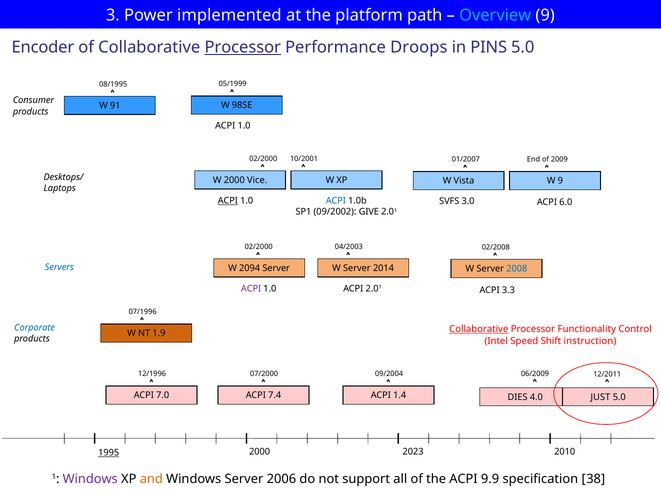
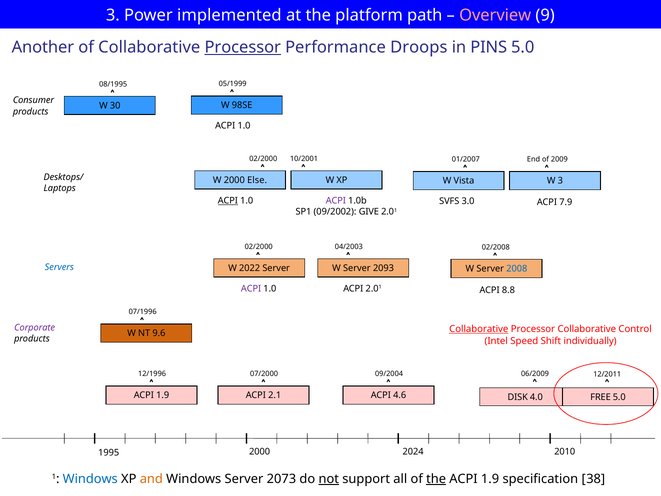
Overview colour: light blue -> pink (495, 15)
Encoder: Encoder -> Another (43, 47)
91: 91 -> 30 (115, 106)
Vice: Vice -> Else (257, 180)
W 9: 9 -> 3 (560, 181)
ACPI colour: blue -> purple (336, 201)
6.0: 6.0 -> 7.9 (566, 202)
2094: 2094 -> 2022 (250, 268)
2014: 2014 -> 2093 (383, 268)
3.3: 3.3 -> 8.8 (508, 290)
Corporate colour: blue -> purple (35, 328)
Processor Functionality: Functionality -> Collaborative (587, 329)
1.9: 1.9 -> 9.6 (159, 333)
instruction: instruction -> individually (590, 341)
7.0: 7.0 -> 1.9 (163, 395)
7.4: 7.4 -> 2.1 (275, 395)
1.4: 1.4 -> 4.6 (400, 395)
DIES: DIES -> DISK (518, 397)
JUST: JUST -> FREE (601, 397)
2023: 2023 -> 2024 (413, 452)
1995 underline: present -> none (109, 452)
Windows colour: purple -> blue (90, 479)
2006: 2006 -> 2073 (281, 479)
not underline: none -> present (329, 479)
the underline: none -> present (436, 479)
9.9: 9.9 -> 1.9 (490, 479)
